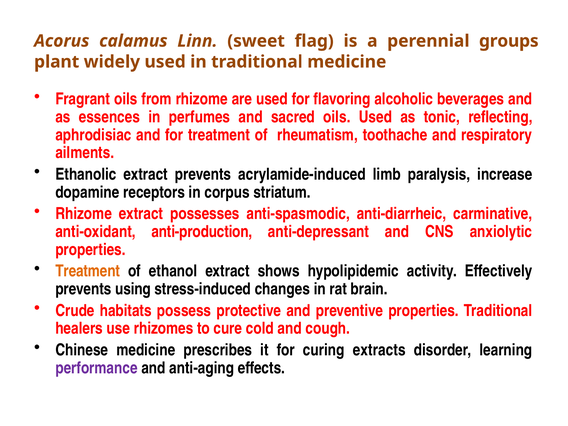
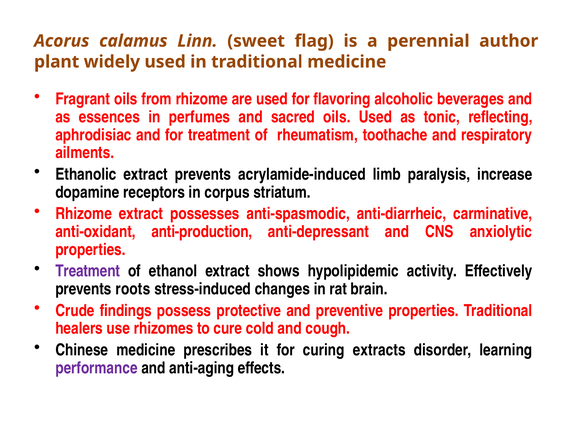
groups: groups -> author (509, 41)
Treatment colour: orange -> purple (88, 271)
using: using -> roots (133, 289)
habitats: habitats -> findings (126, 311)
